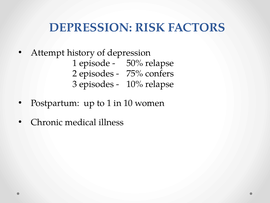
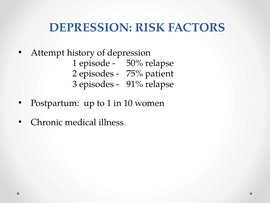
confers: confers -> patient (159, 73)
10%: 10% -> 91% (135, 84)
